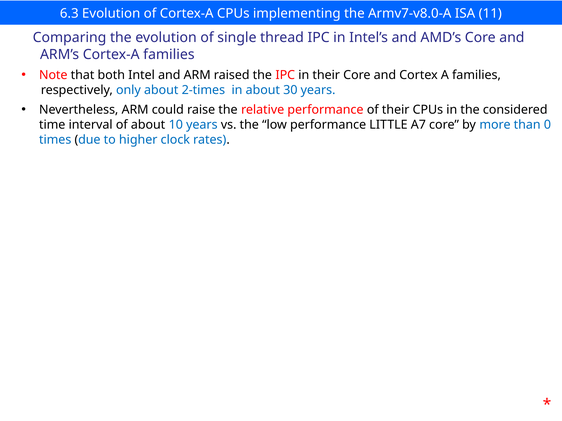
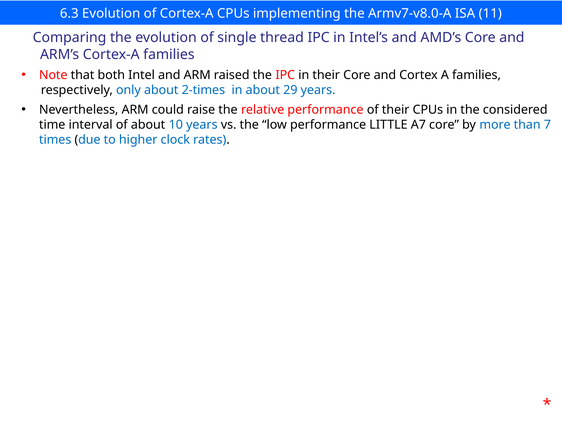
30: 30 -> 29 (290, 90)
0: 0 -> 7 (547, 125)
